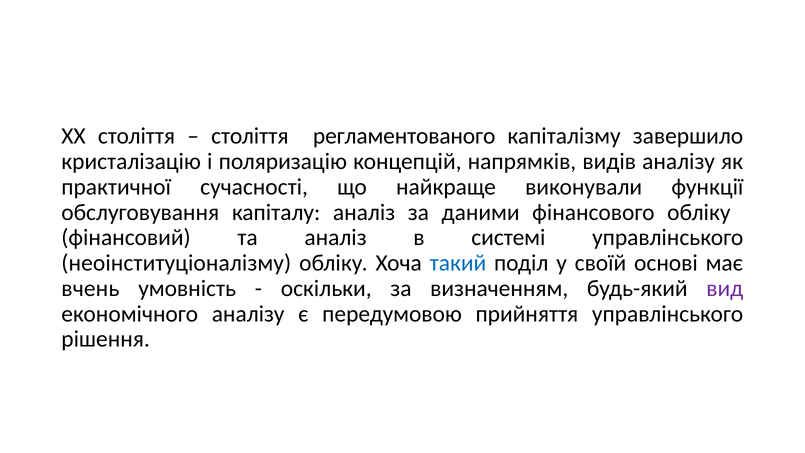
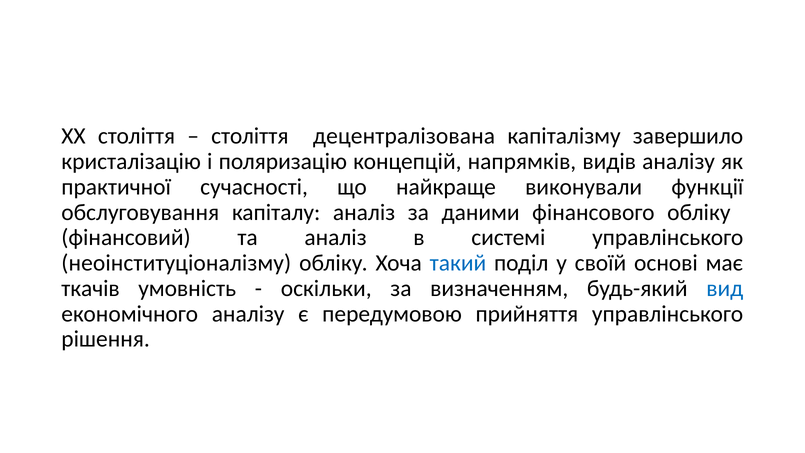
регламентованого: регламентованого -> децентралізована (404, 136)
вчень: вчень -> ткачів (91, 288)
вид colour: purple -> blue (725, 288)
